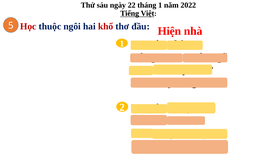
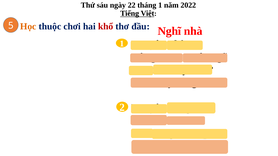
Học colour: red -> orange (28, 27)
ngôi: ngôi -> chơi (72, 27)
Hiện: Hiện -> Nghĩ (169, 31)
